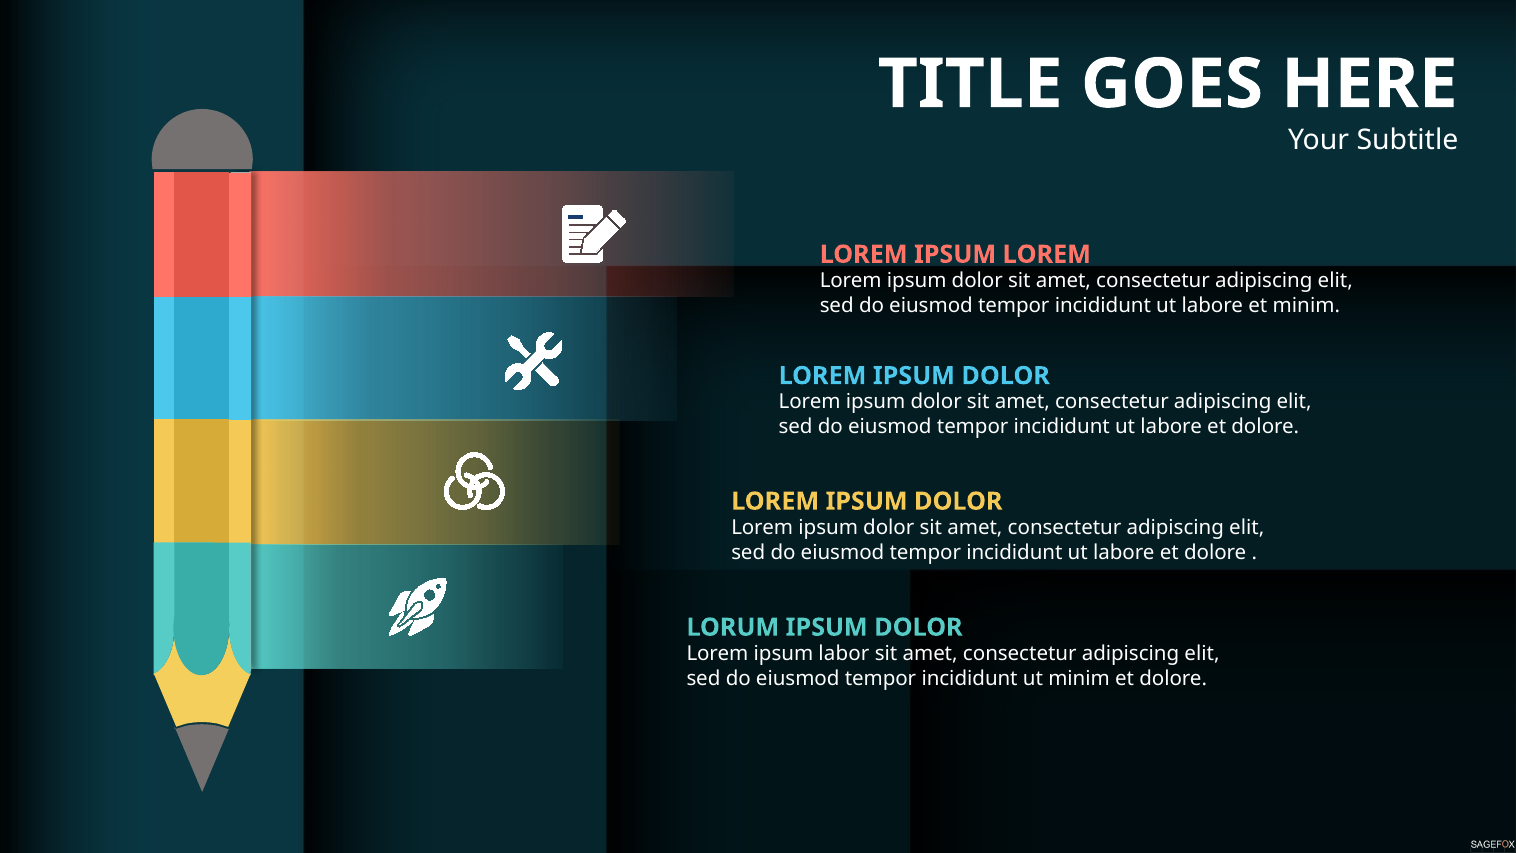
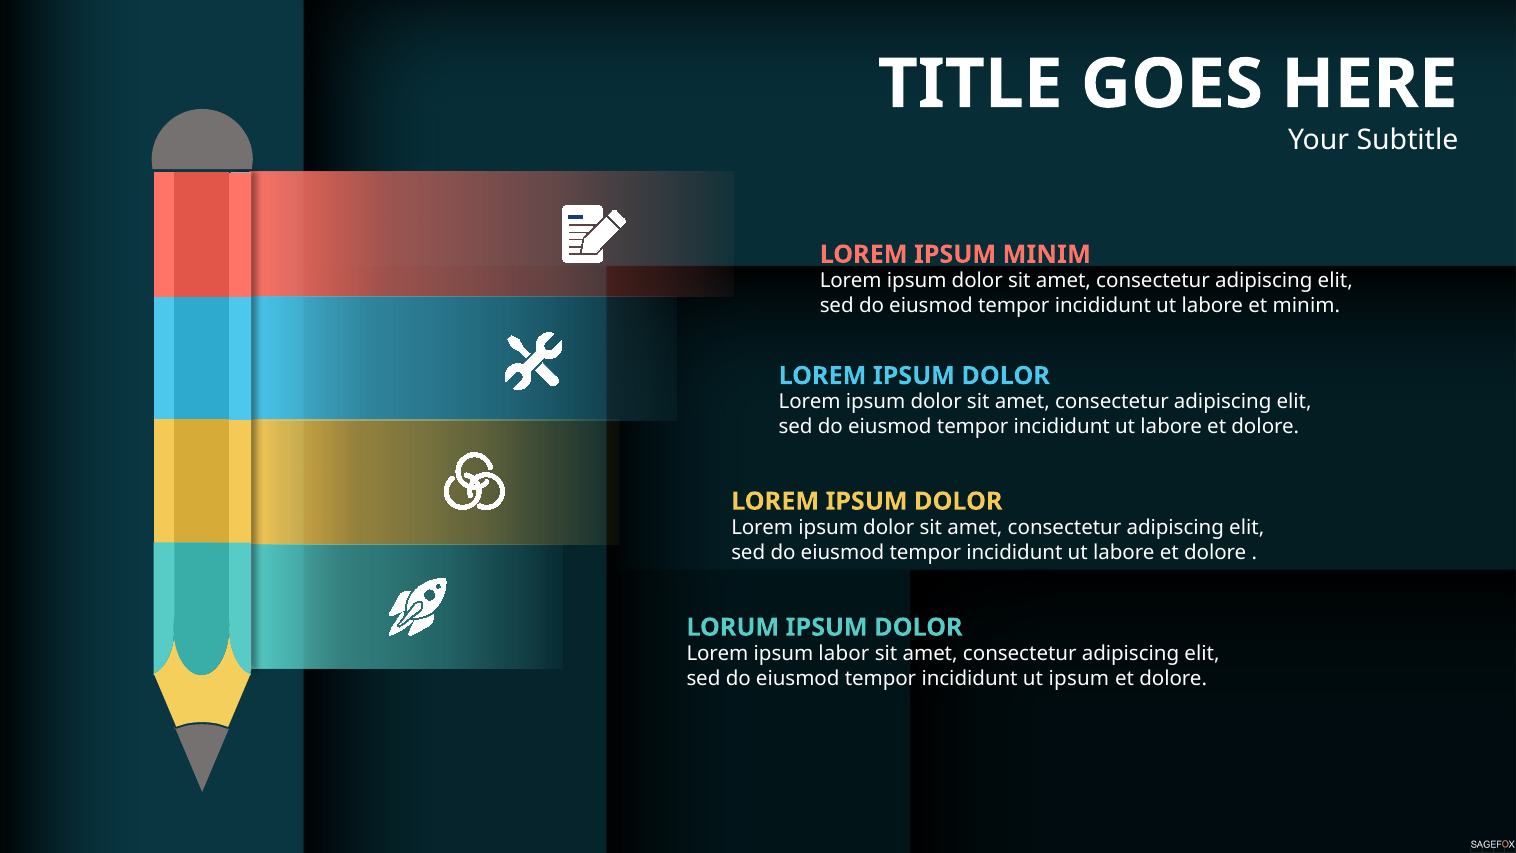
IPSUM LOREM: LOREM -> MINIM (1047, 254)
ut minim: minim -> ipsum (1079, 678)
